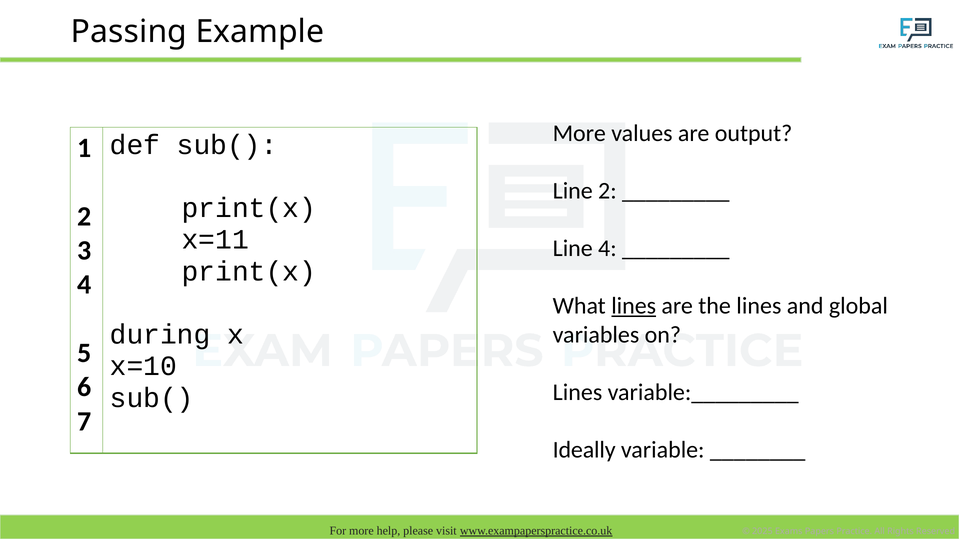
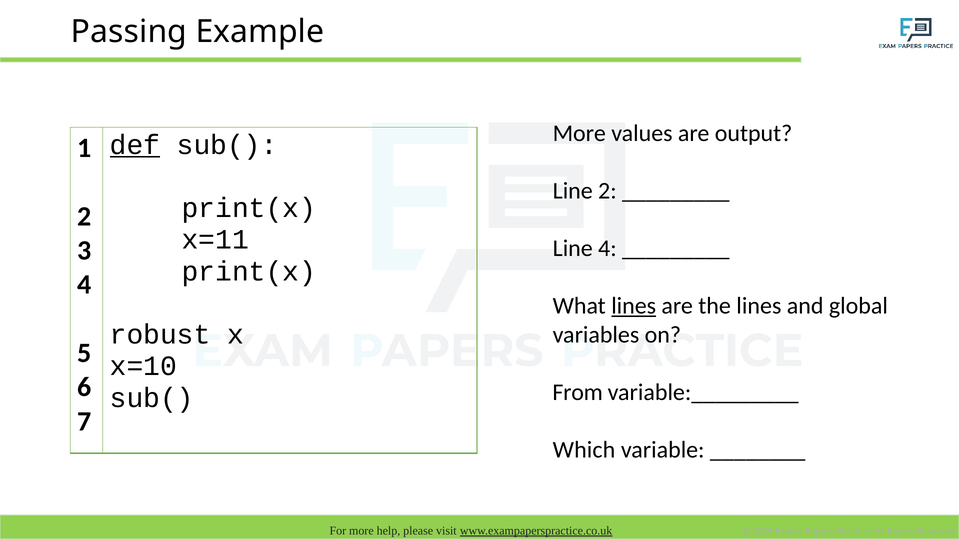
def underline: none -> present (135, 145)
during: during -> robust (160, 335)
Lines: Lines -> From (578, 392)
Ideally: Ideally -> Which (584, 450)
